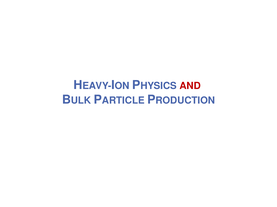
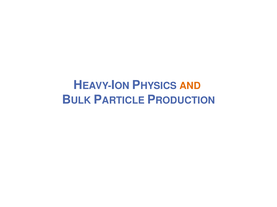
AND colour: red -> orange (190, 86)
